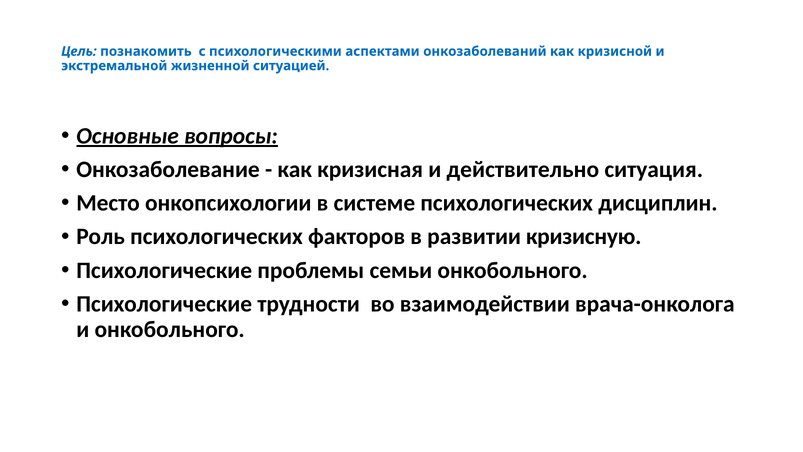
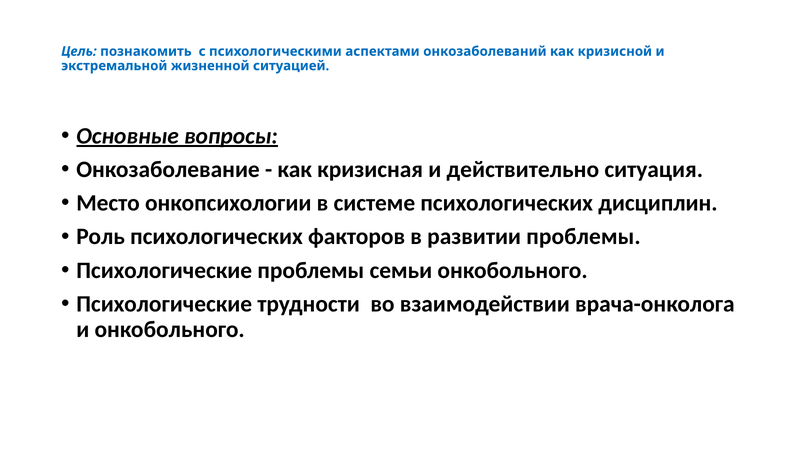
развитии кризисную: кризисную -> проблемы (584, 237)
